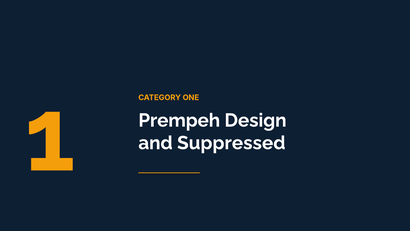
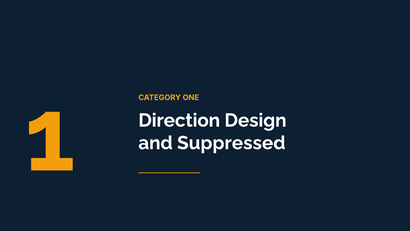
Prempeh: Prempeh -> Direction (179, 120)
